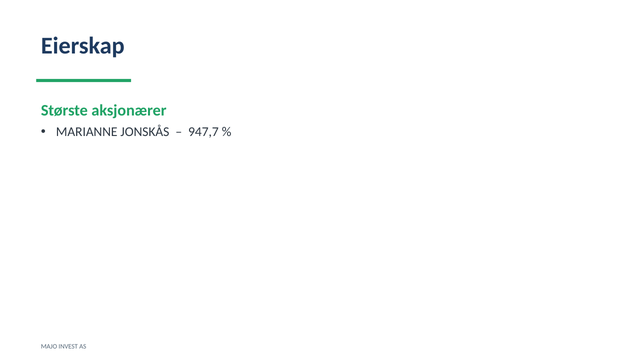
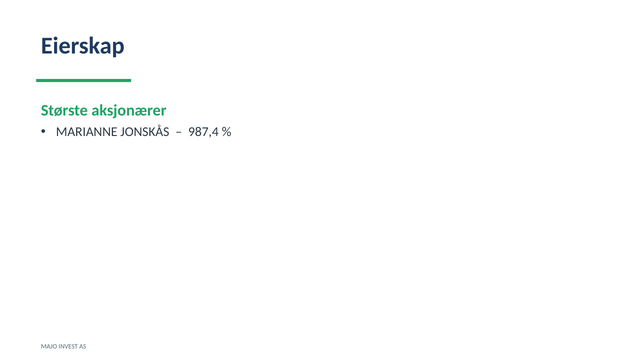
947,7: 947,7 -> 987,4 (203, 132)
